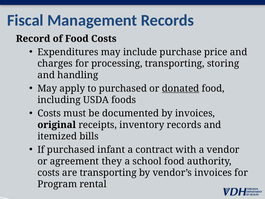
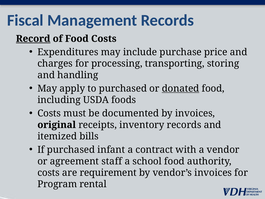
Record underline: none -> present (33, 39)
they: they -> staff (112, 161)
are transporting: transporting -> requirement (108, 173)
